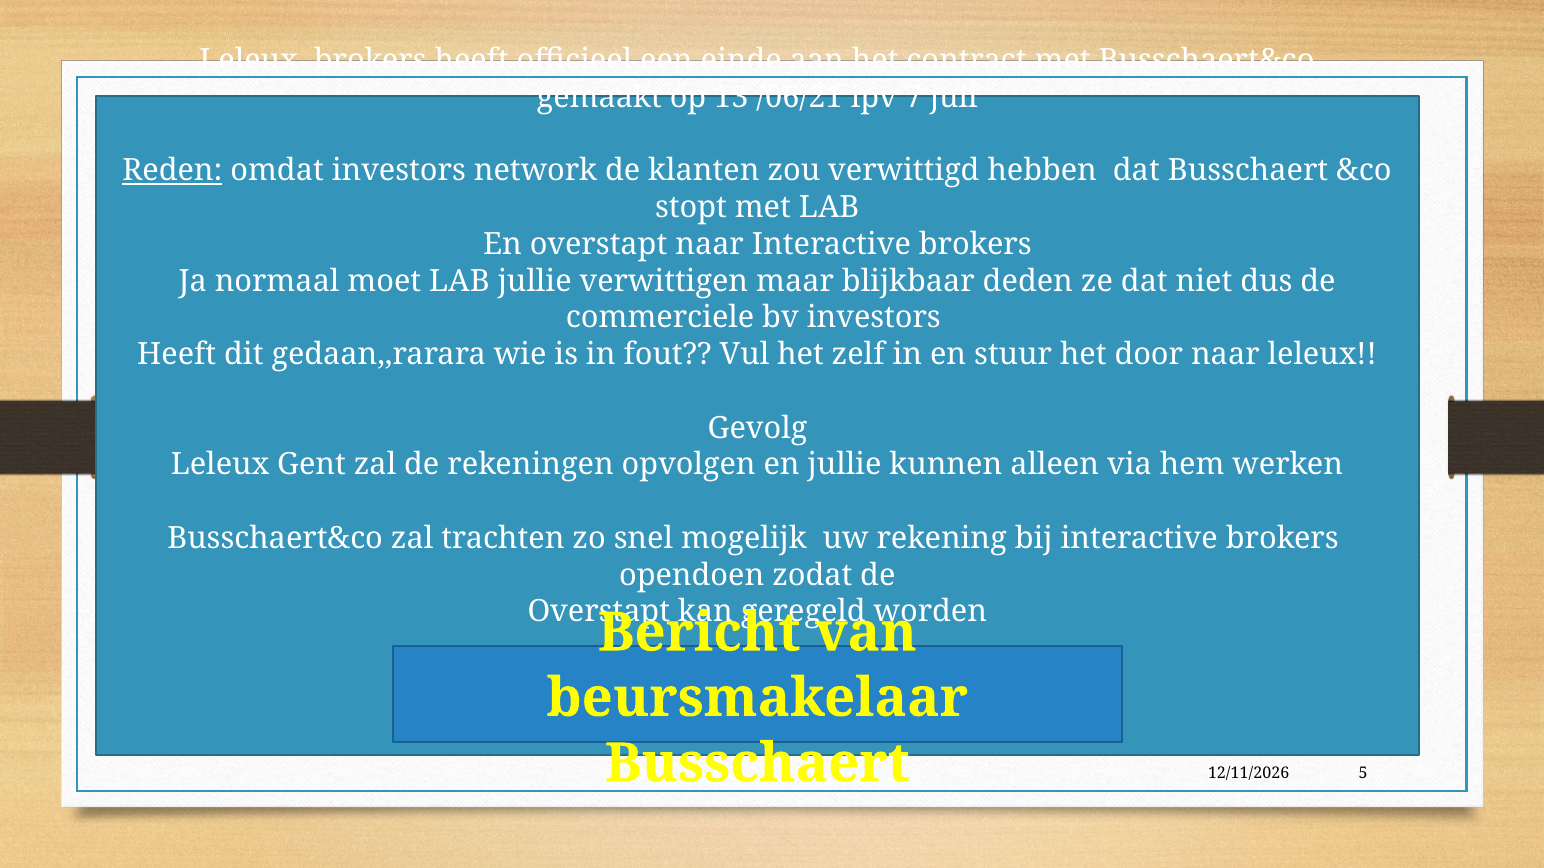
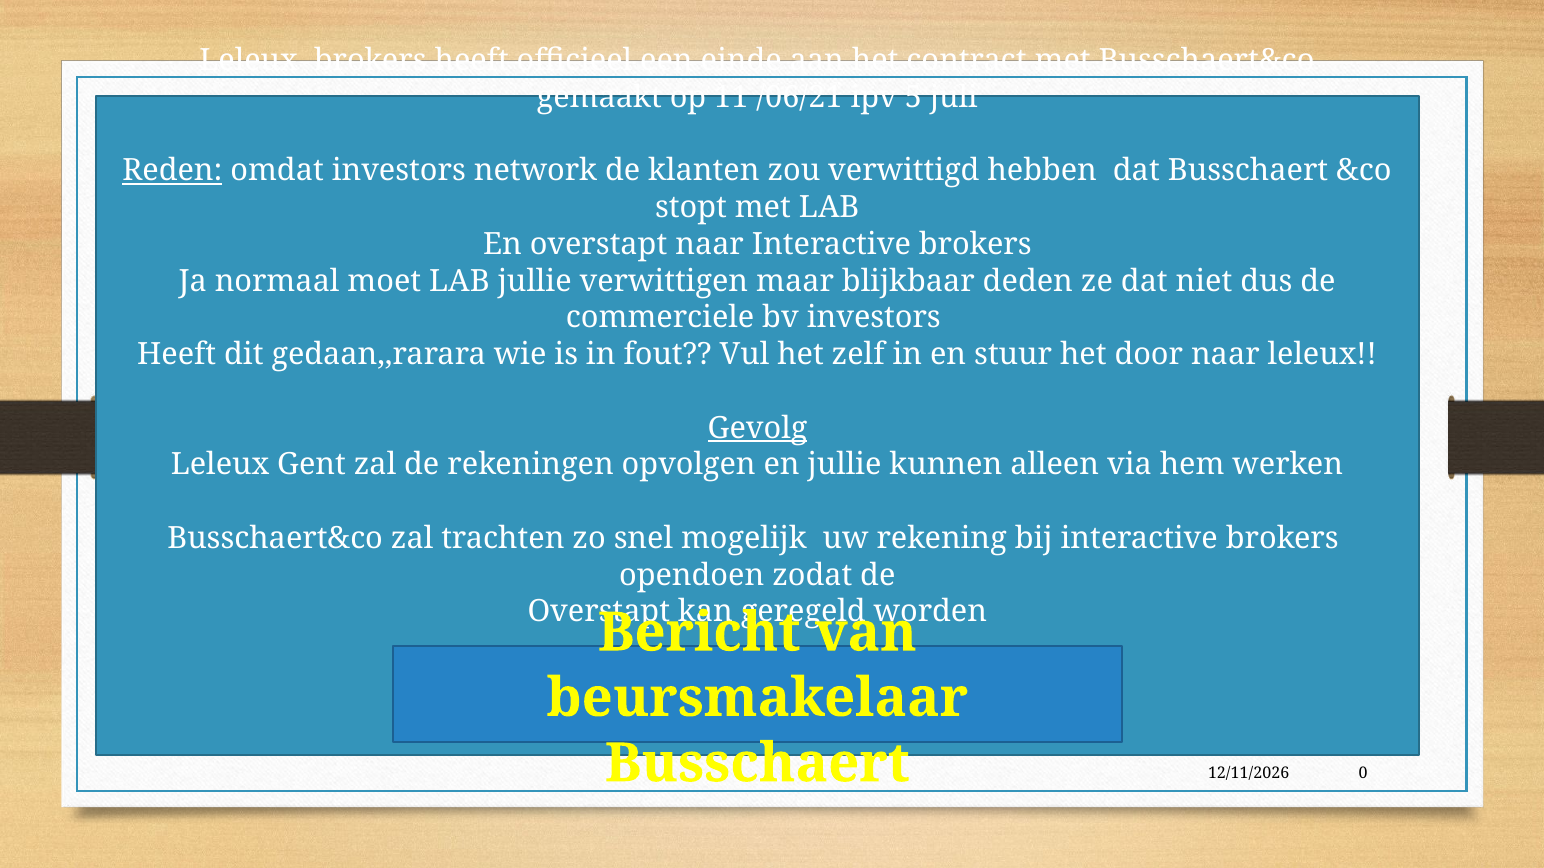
13: 13 -> 11 (731, 97)
7: 7 -> 5 (913, 97)
Gevolg underline: none -> present (758, 428)
5: 5 -> 0 (1363, 773)
